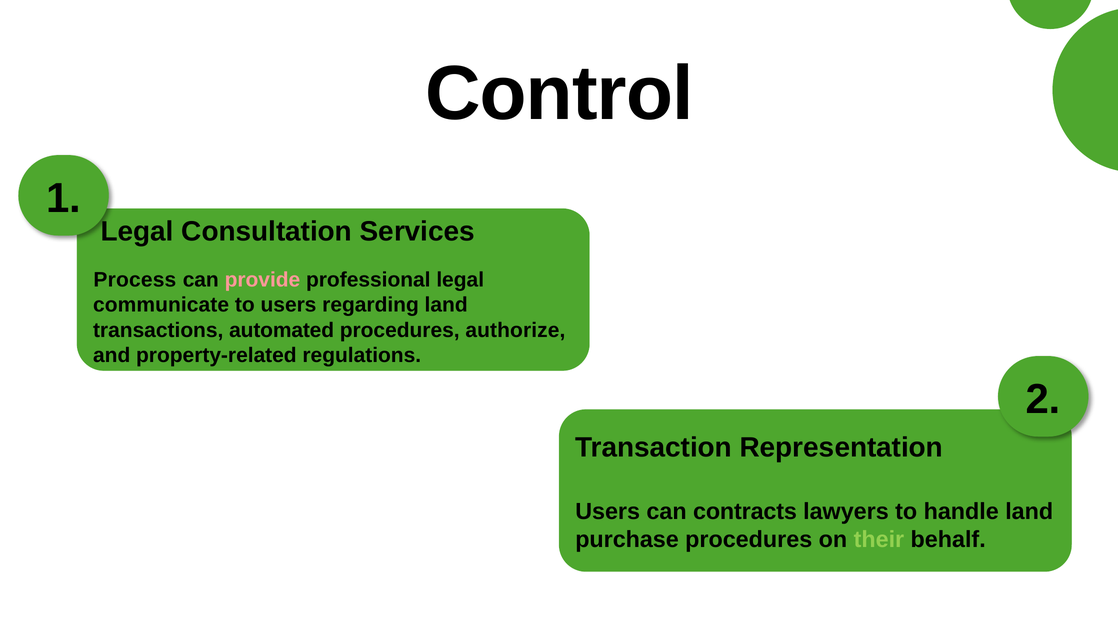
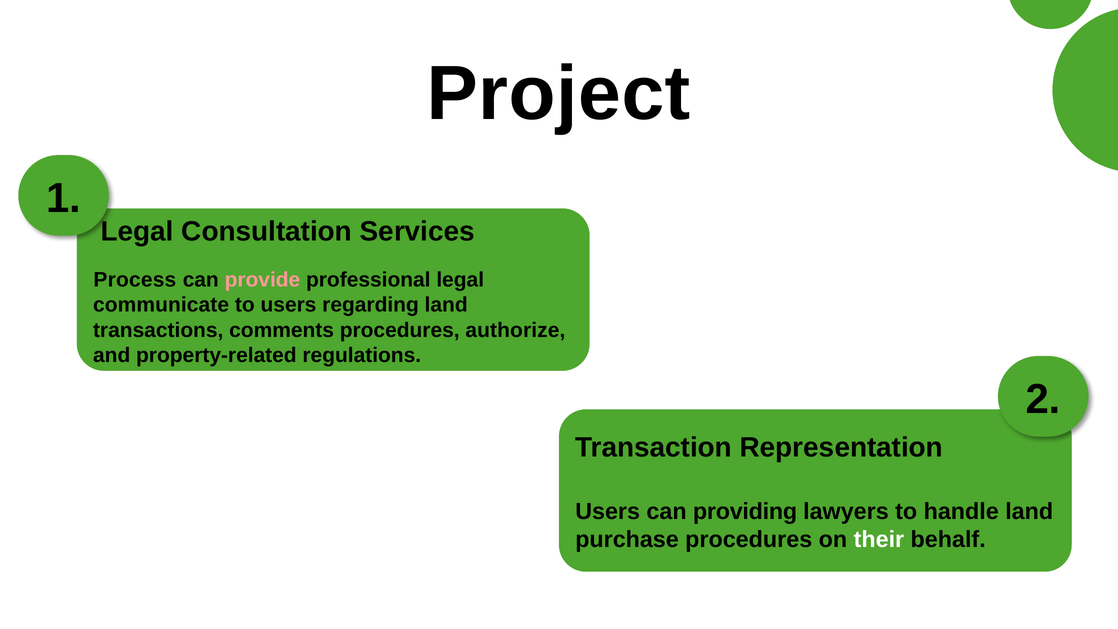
Control: Control -> Project (559, 94)
automated: automated -> comments (282, 330)
contracts: contracts -> providing (745, 512)
their colour: light green -> white (879, 540)
